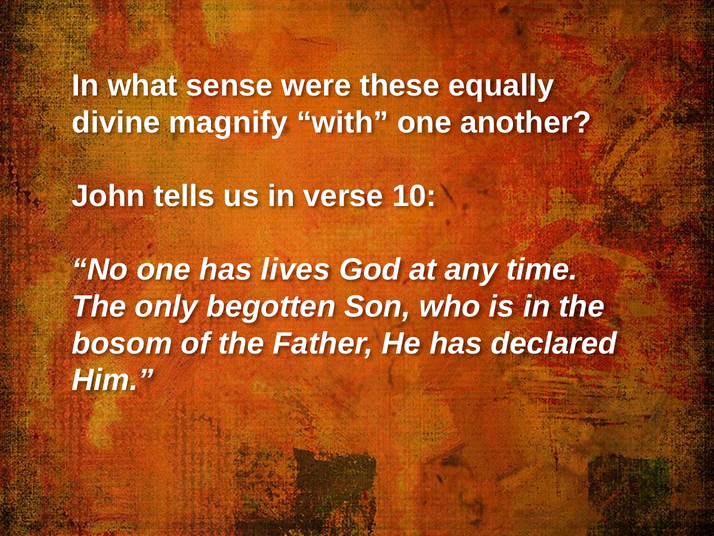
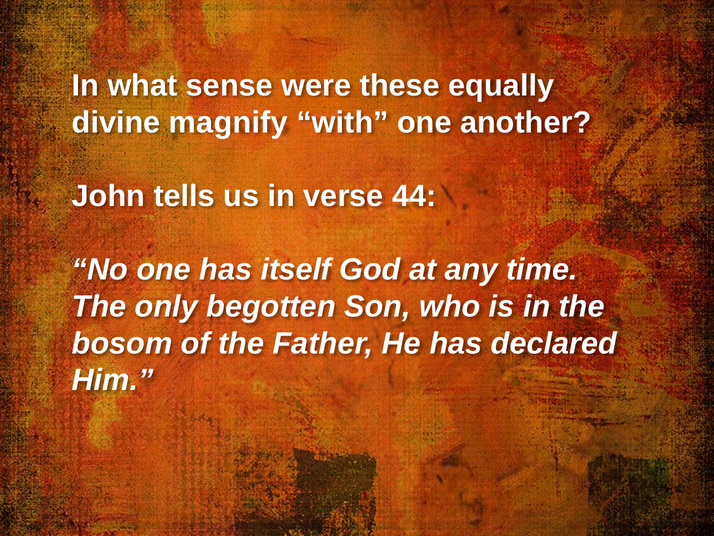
10: 10 -> 44 (414, 196)
lives: lives -> itself (296, 270)
